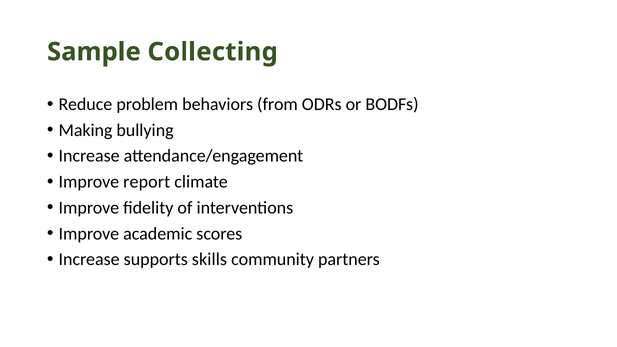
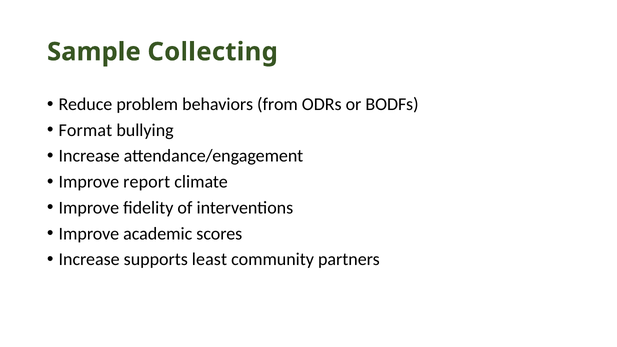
Making: Making -> Format (85, 130)
skills: skills -> least (209, 260)
